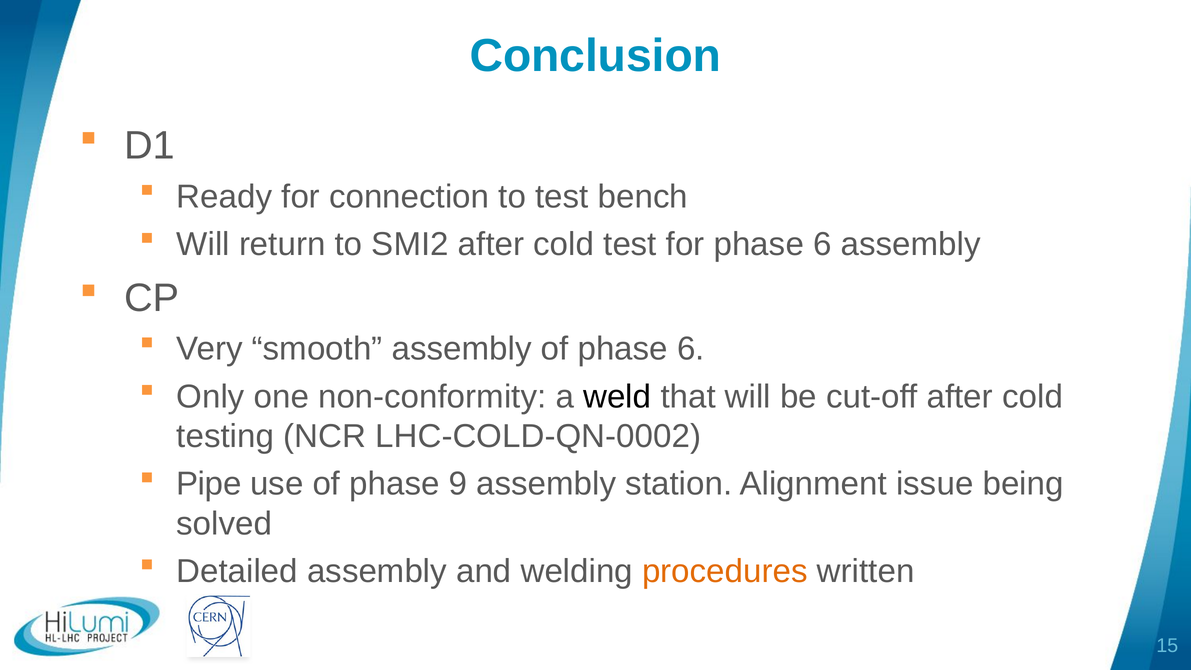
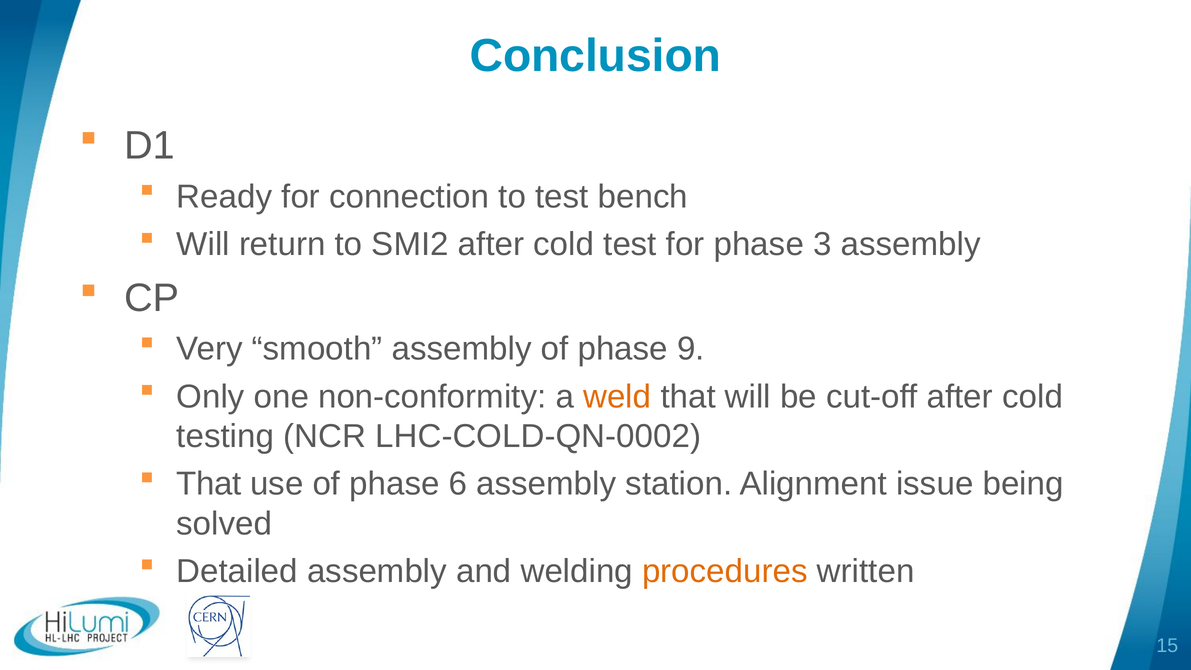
for phase 6: 6 -> 3 (822, 244)
of phase 6: 6 -> 9 (691, 349)
weld colour: black -> orange (617, 397)
Pipe: Pipe -> That (209, 484)
9: 9 -> 6 (458, 484)
